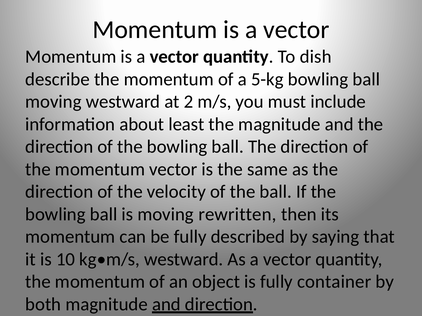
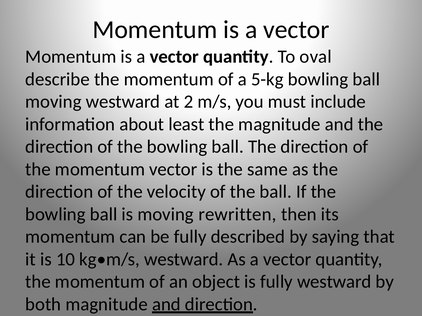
dish: dish -> oval (316, 57)
fully container: container -> westward (334, 282)
